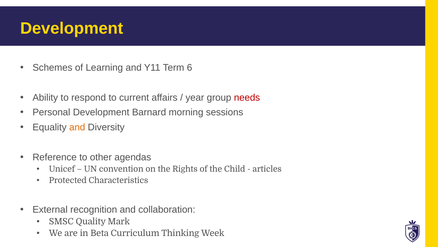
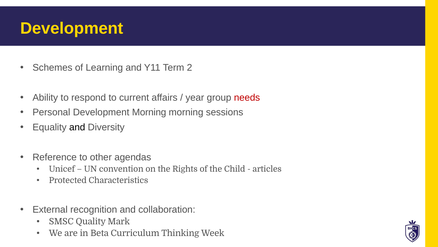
6: 6 -> 2 (189, 67)
Development Barnard: Barnard -> Morning (149, 112)
and colour: orange -> black (77, 127)
